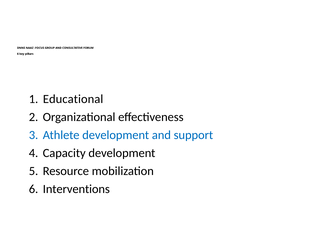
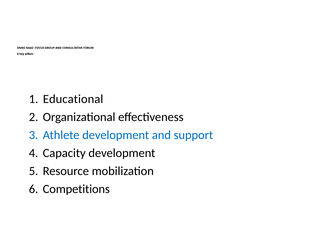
Interventions: Interventions -> Competitions (76, 189)
